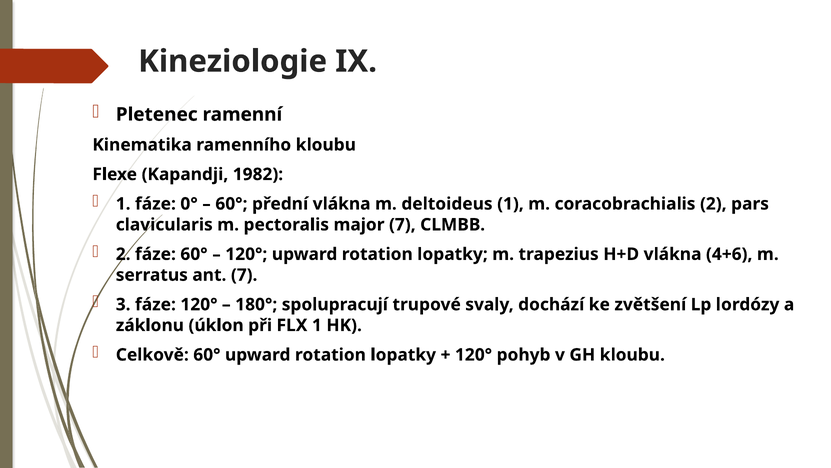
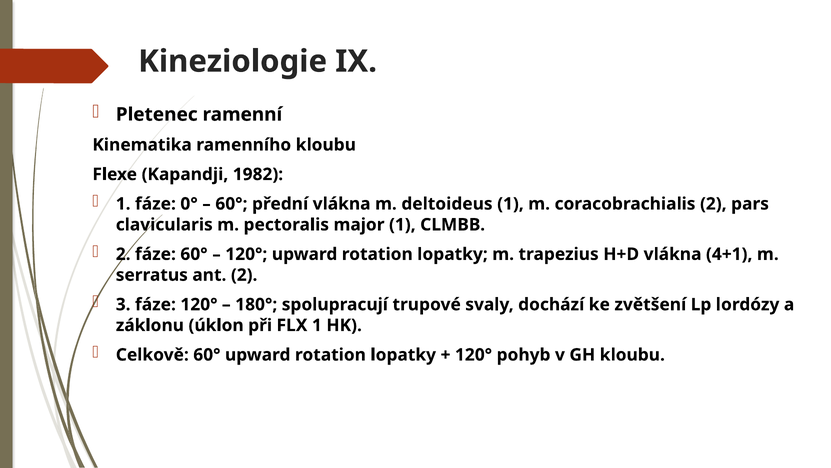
major 7: 7 -> 1 (402, 224)
4+6: 4+6 -> 4+1 (729, 254)
ant 7: 7 -> 2 (244, 275)
